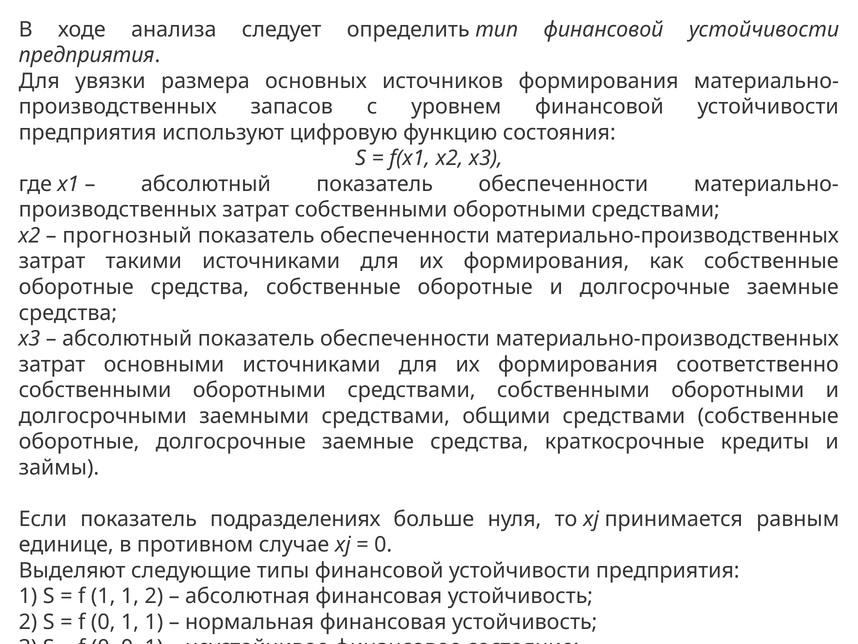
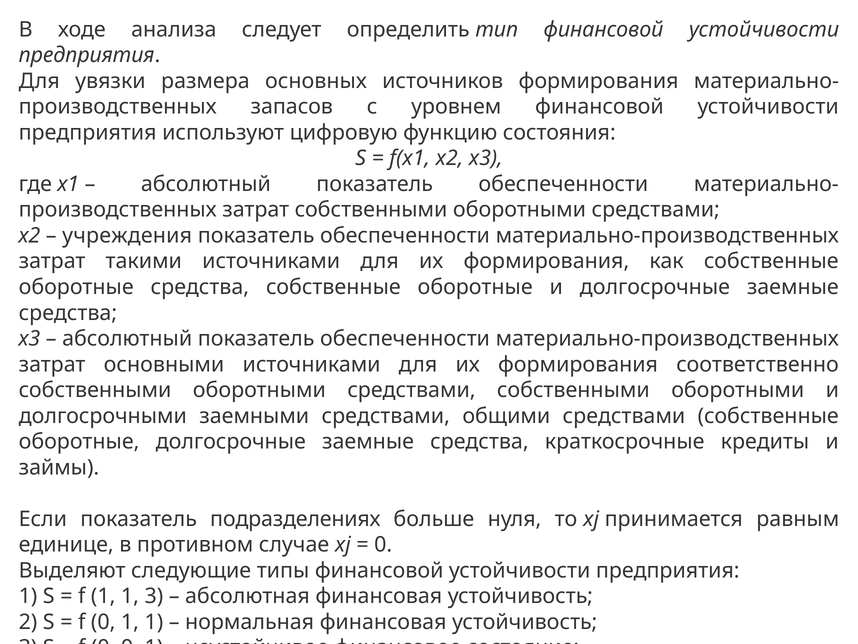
прогнозный: прогнозный -> учреждения (127, 235)
1 2: 2 -> 3 (154, 596)
